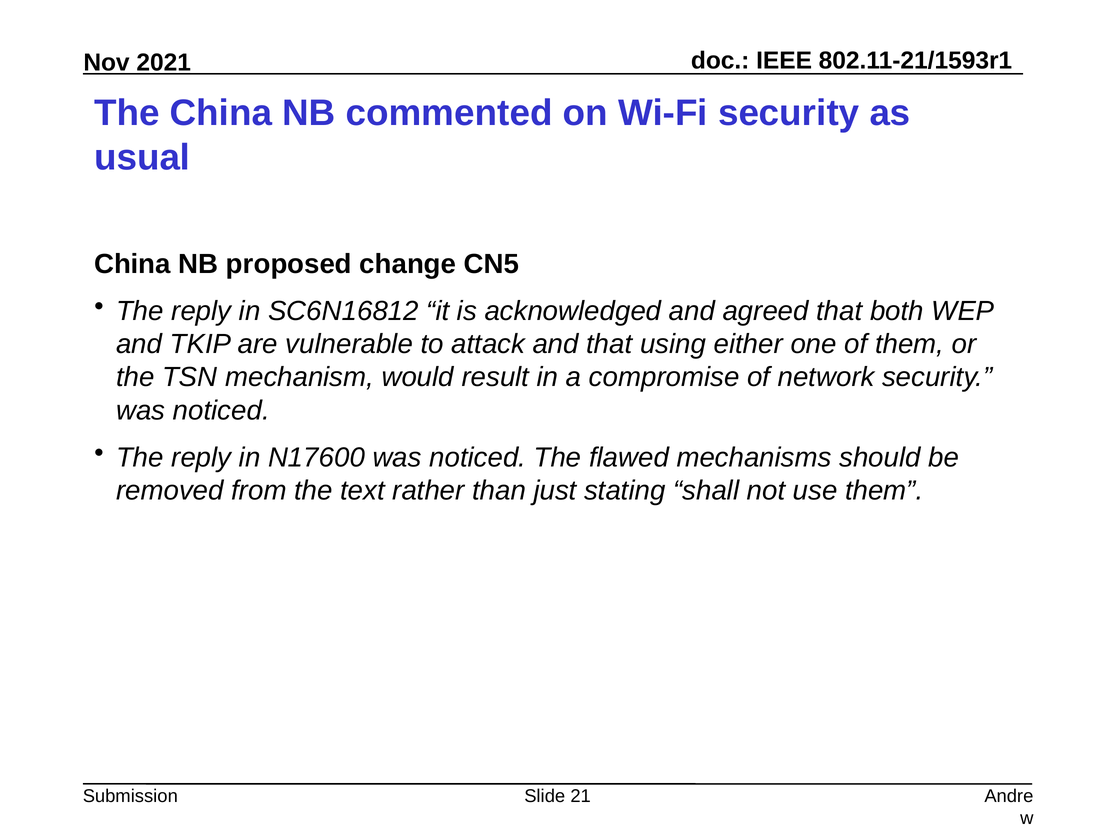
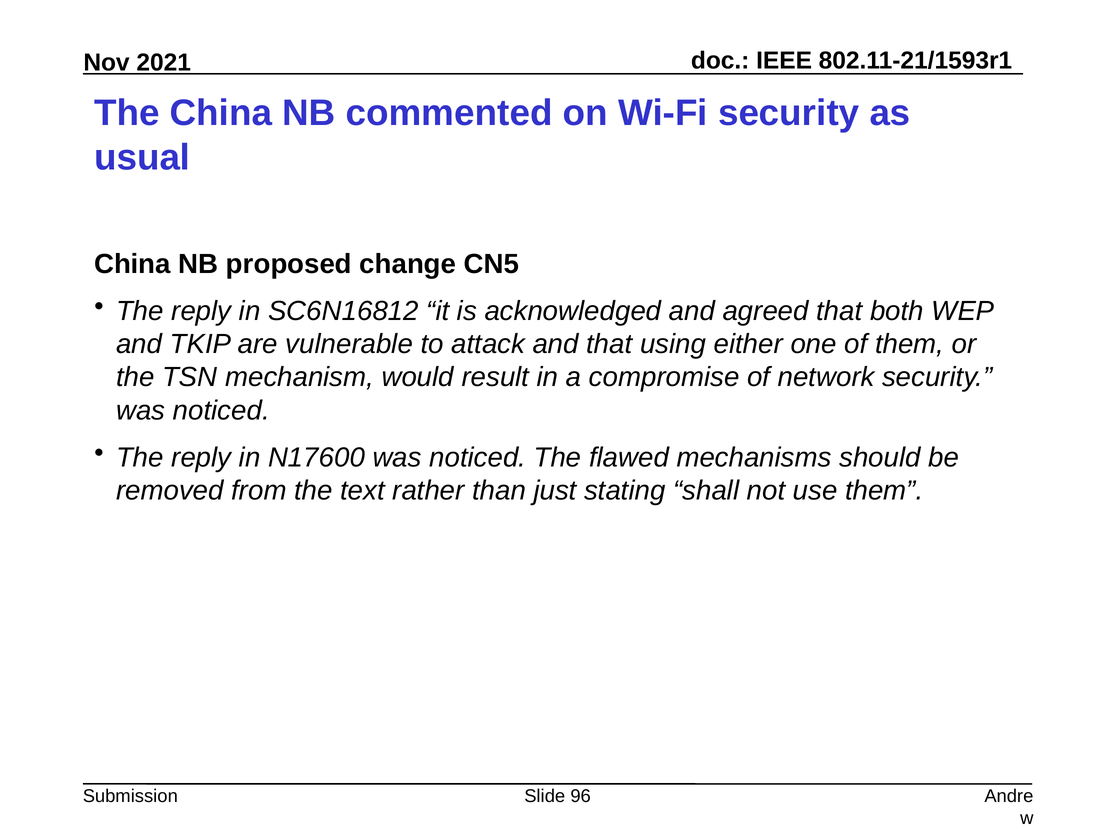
21: 21 -> 96 (581, 796)
